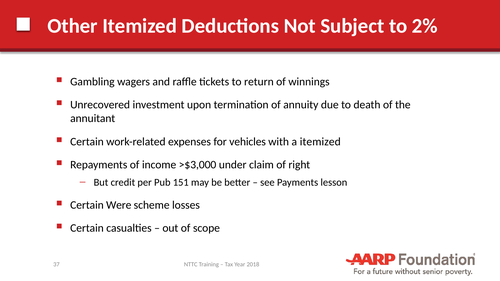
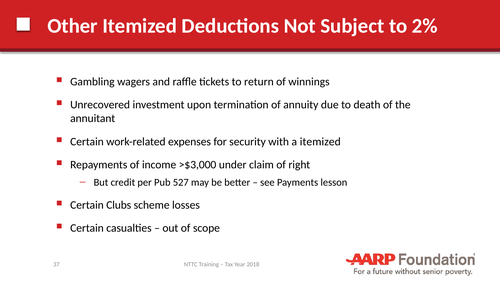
vehicles: vehicles -> security (248, 142)
151: 151 -> 527 (181, 183)
Were: Were -> Clubs (119, 205)
